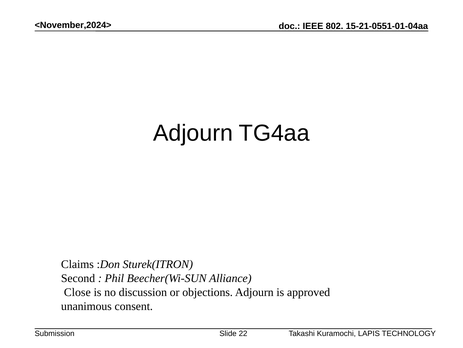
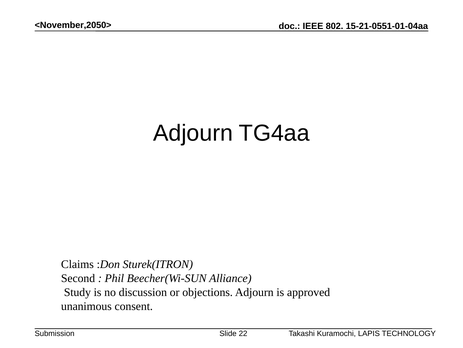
<November,2024>: <November,2024> -> <November,2050> (73, 25)
Close: Close -> Study (77, 292)
